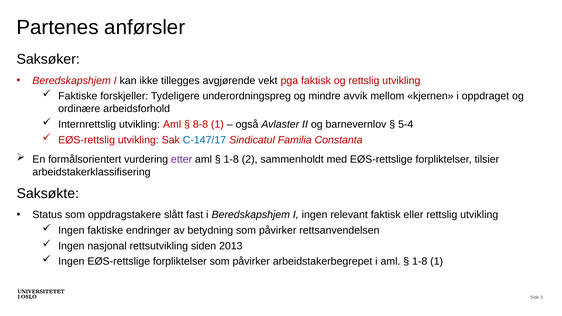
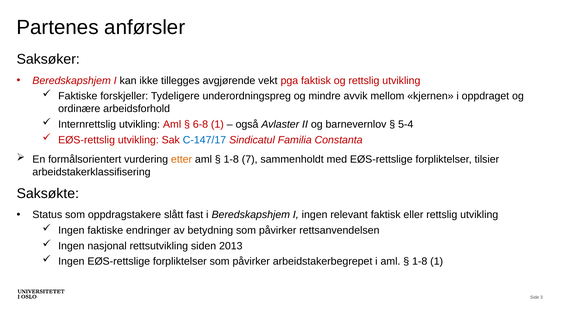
8-8: 8-8 -> 6-8 (200, 124)
etter colour: purple -> orange (182, 159)
2: 2 -> 7 (250, 159)
